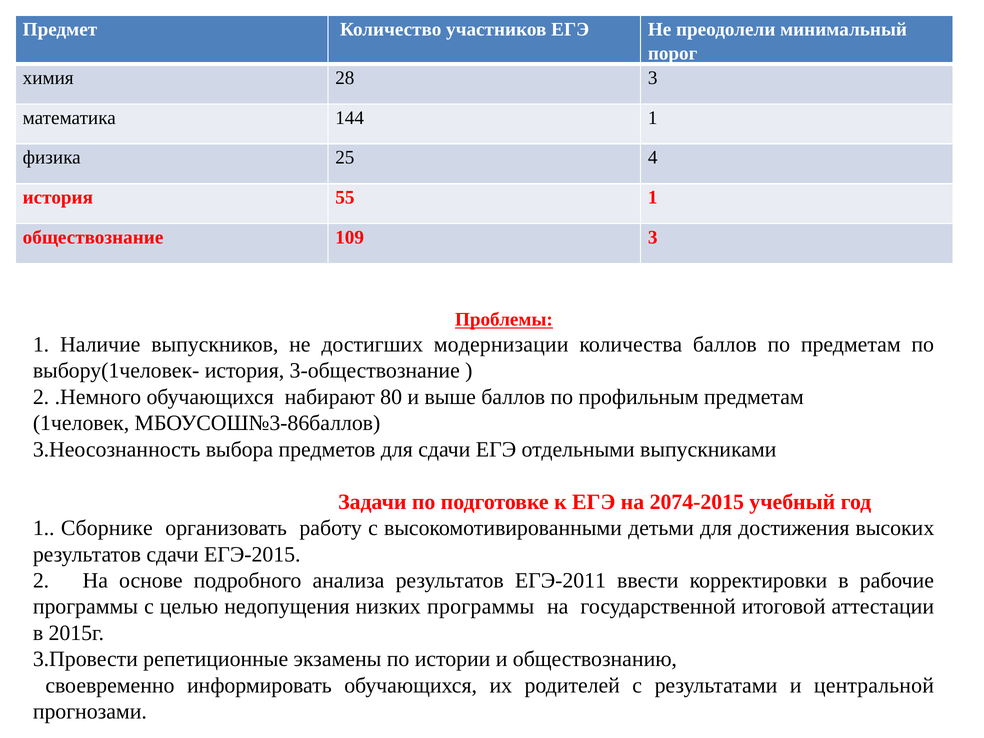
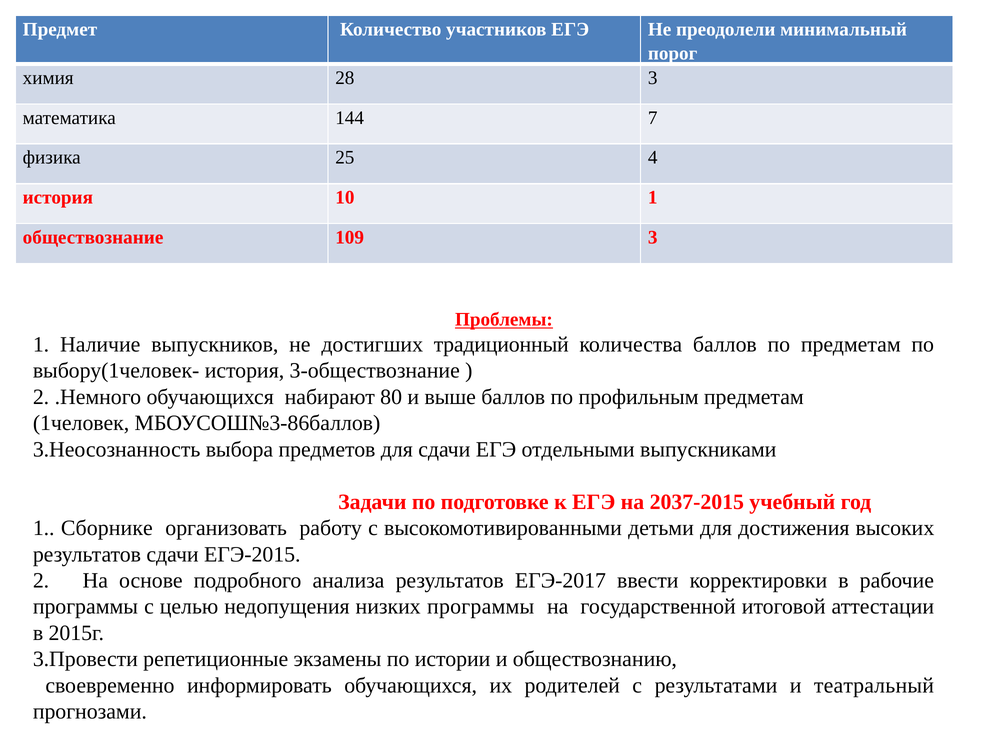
144 1: 1 -> 7 (653, 118)
55: 55 -> 10 (345, 198)
модернизации: модернизации -> традиционный (501, 344)
2074-2015: 2074-2015 -> 2037-2015 (697, 502)
ЕГЭ-2011: ЕГЭ-2011 -> ЕГЭ-2017 (560, 581)
центральной: центральной -> театральный (874, 685)
